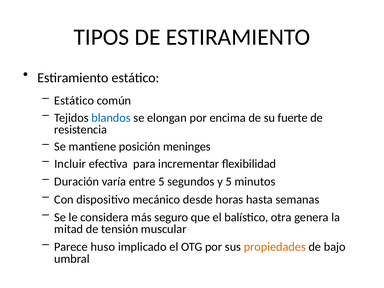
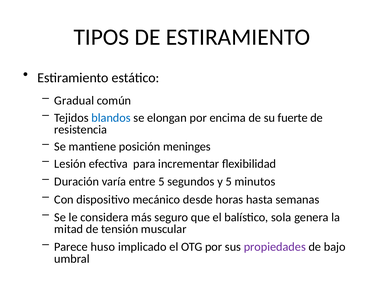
Estático: Estático -> Gradual (74, 101)
Incluir: Incluir -> Lesión (70, 164)
otra: otra -> sola (281, 217)
propiedades colour: orange -> purple (275, 247)
